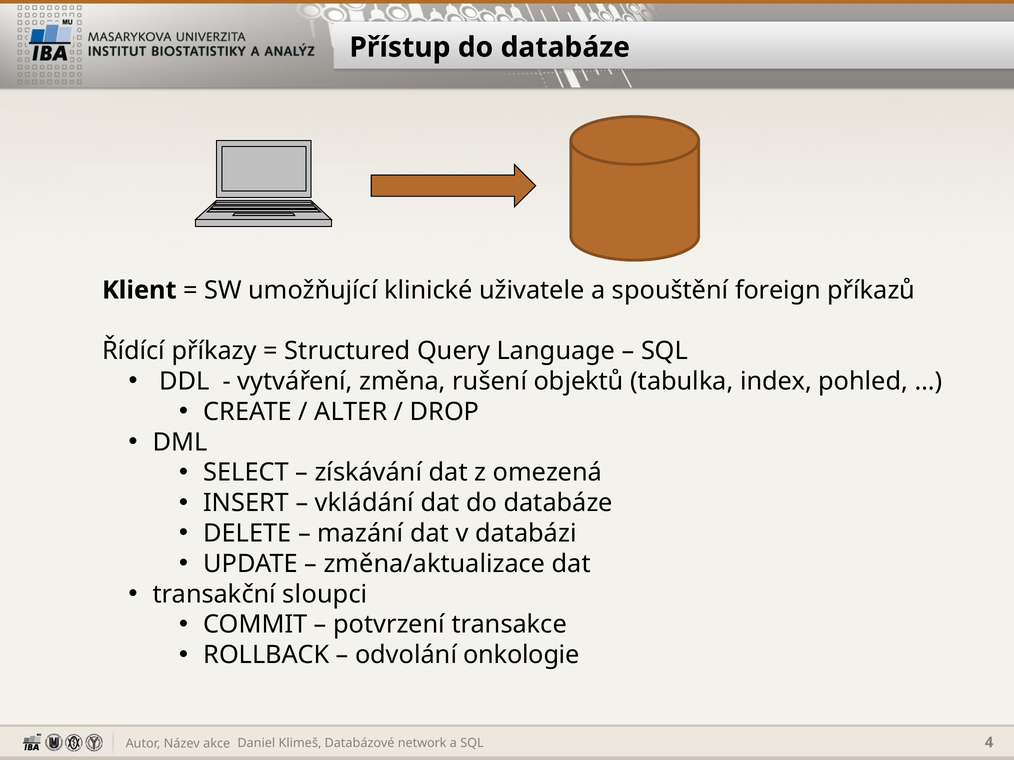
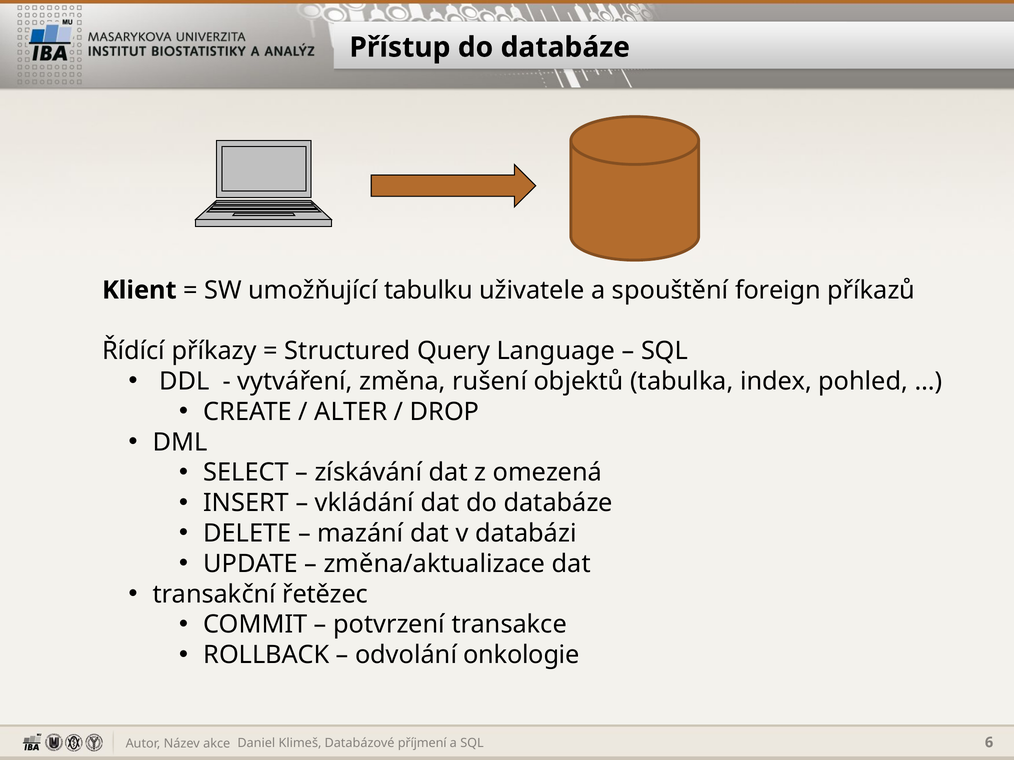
klinické: klinické -> tabulku (429, 290)
sloupci: sloupci -> řetězec (325, 595)
network: network -> příjmení (422, 744)
4: 4 -> 6 (989, 743)
